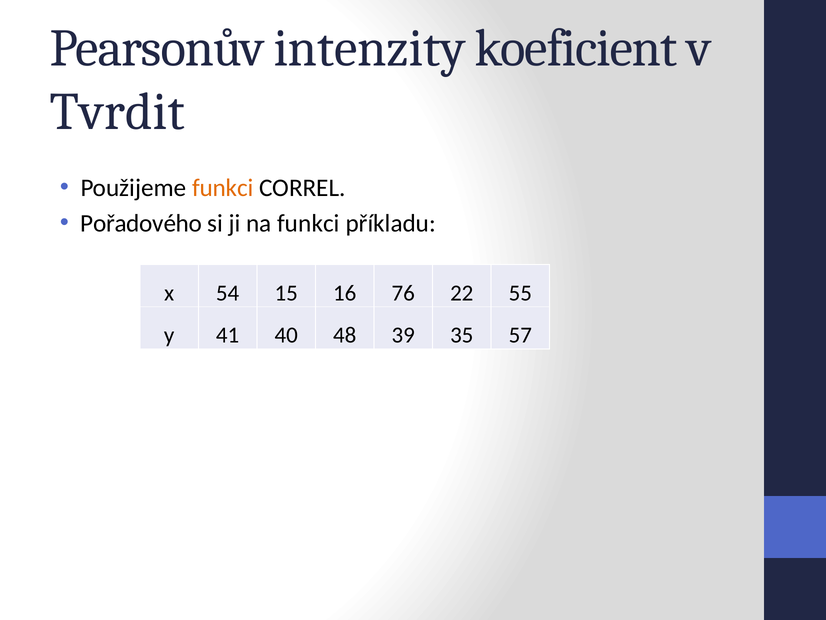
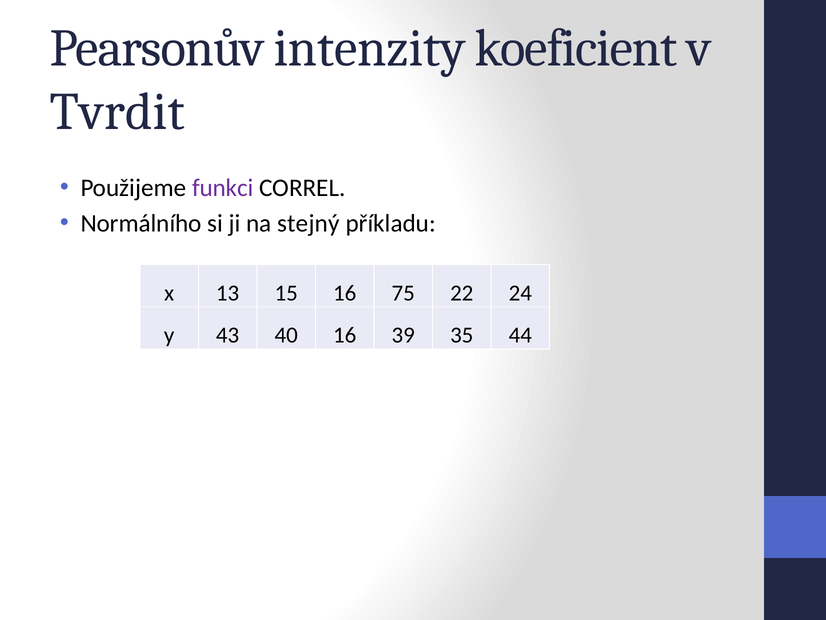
funkci colour: orange -> purple (223, 188)
Pořadového: Pořadového -> Normálního (141, 223)
na funkci: funkci -> stejný (308, 223)
54: 54 -> 13 (228, 293)
76: 76 -> 75 (403, 293)
55: 55 -> 24 (520, 293)
41: 41 -> 43 (228, 335)
40 48: 48 -> 16 (345, 335)
57: 57 -> 44 (520, 335)
